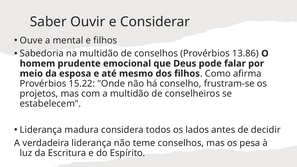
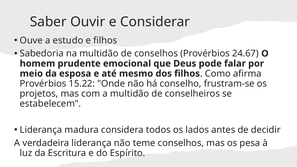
mental: mental -> estudo (68, 40)
13.86: 13.86 -> 24.67 (245, 54)
